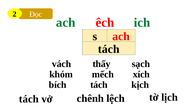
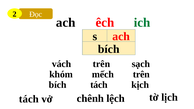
ach colour: green -> black (66, 23)
tách: tách -> bích (109, 49)
vách thấy: thấy -> trên (101, 64)
mếch xích: xích -> trên (141, 74)
